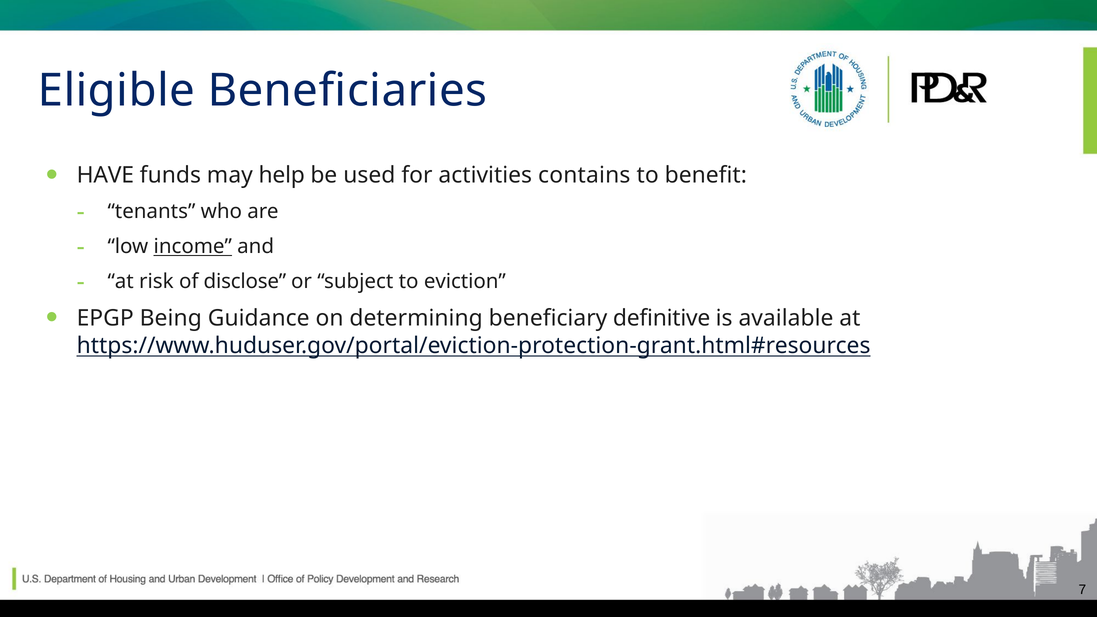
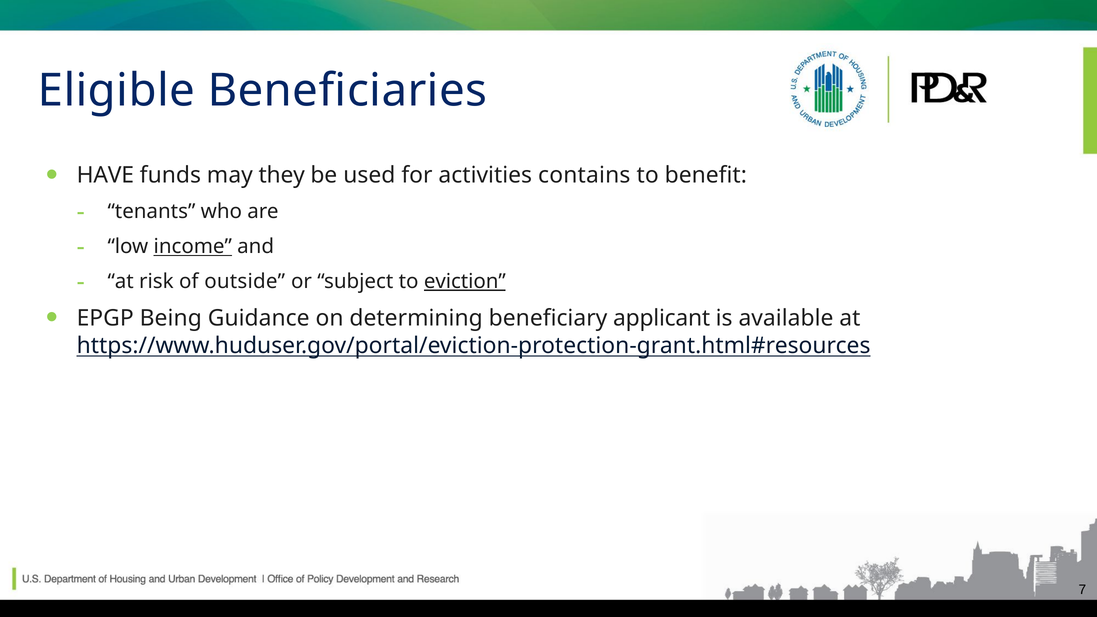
help: help -> they (282, 175)
disclose: disclose -> outside (245, 282)
eviction underline: none -> present (465, 282)
definitive: definitive -> applicant (662, 318)
